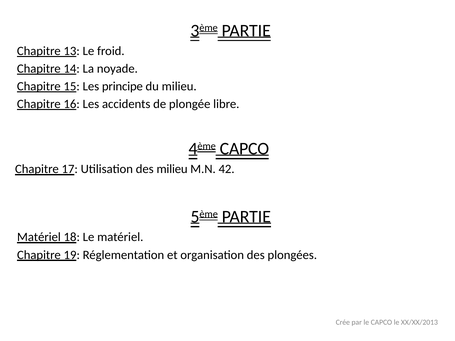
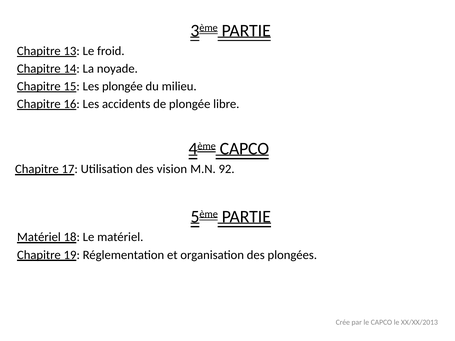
Les principe: principe -> plongée (122, 86)
des milieu: milieu -> vision (172, 169)
42: 42 -> 92 (227, 169)
